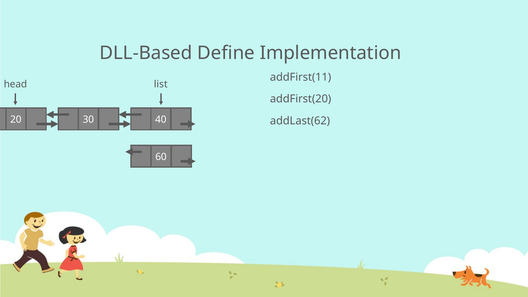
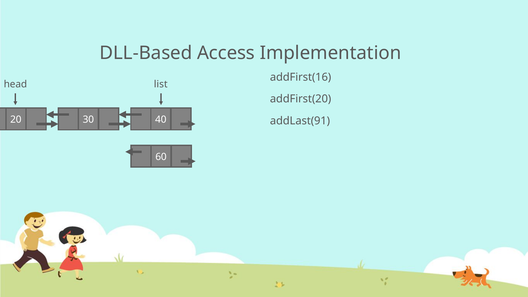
Define: Define -> Access (226, 53)
addFirst(11: addFirst(11 -> addFirst(16 (301, 77)
addLast(62: addLast(62 -> addLast(91 (300, 121)
